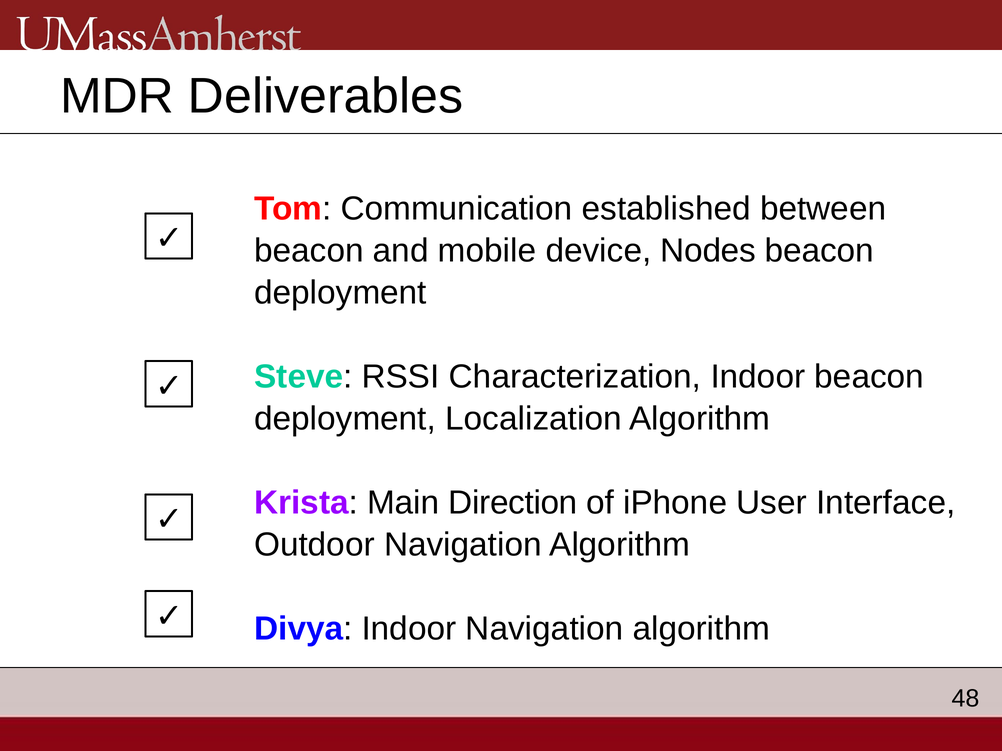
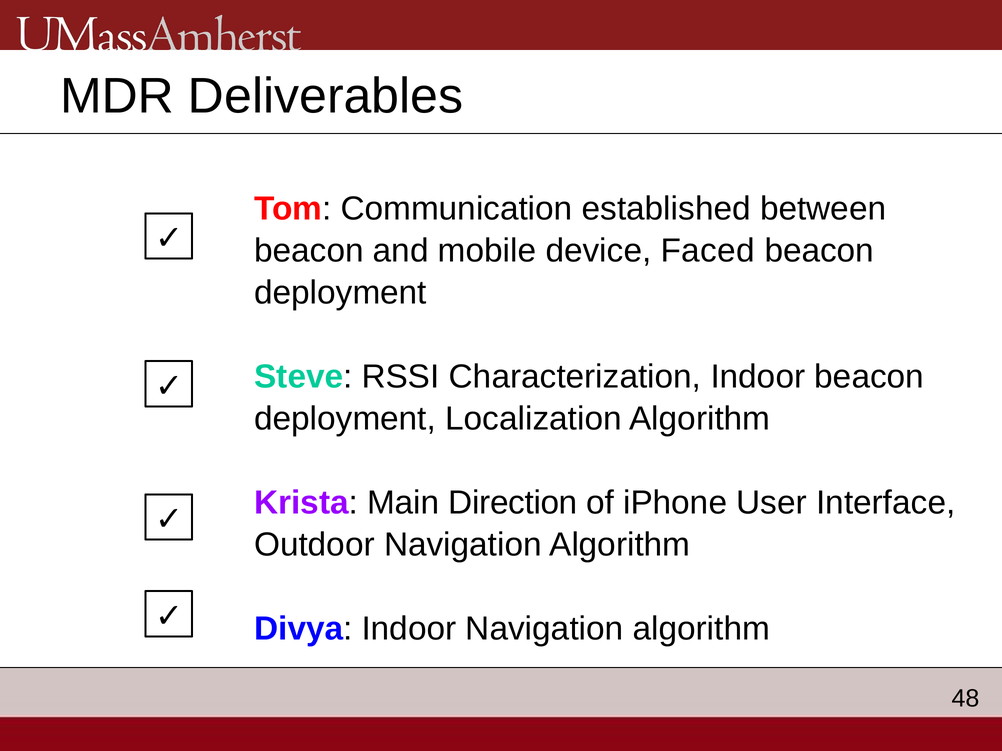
Nodes: Nodes -> Faced (708, 251)
